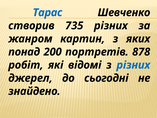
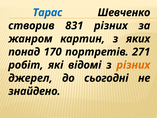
735: 735 -> 831 (74, 26)
200: 200 -> 170 (53, 52)
878: 878 -> 271 (141, 52)
різних colour: blue -> orange (133, 65)
